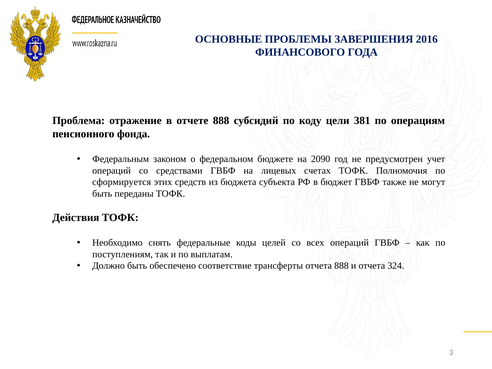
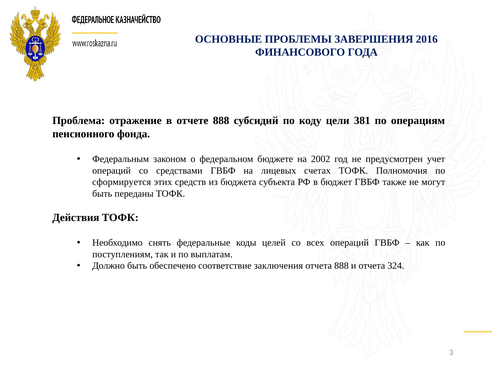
2090: 2090 -> 2002 (321, 159)
трансферты: трансферты -> заключения (278, 266)
